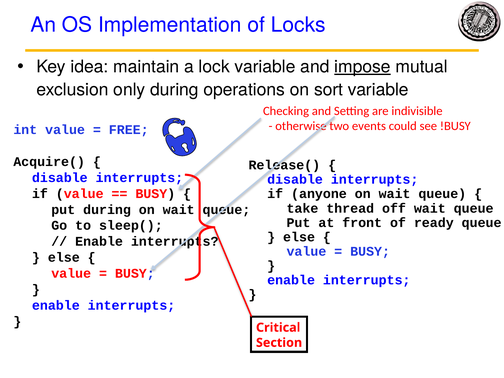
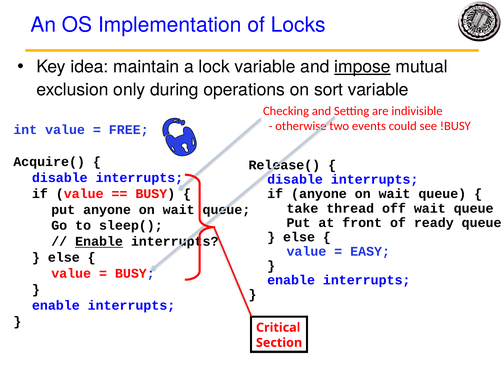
put during: during -> anyone (107, 210)
Enable underline: none -> present (99, 242)
BUSY: BUSY -> EASY (370, 251)
